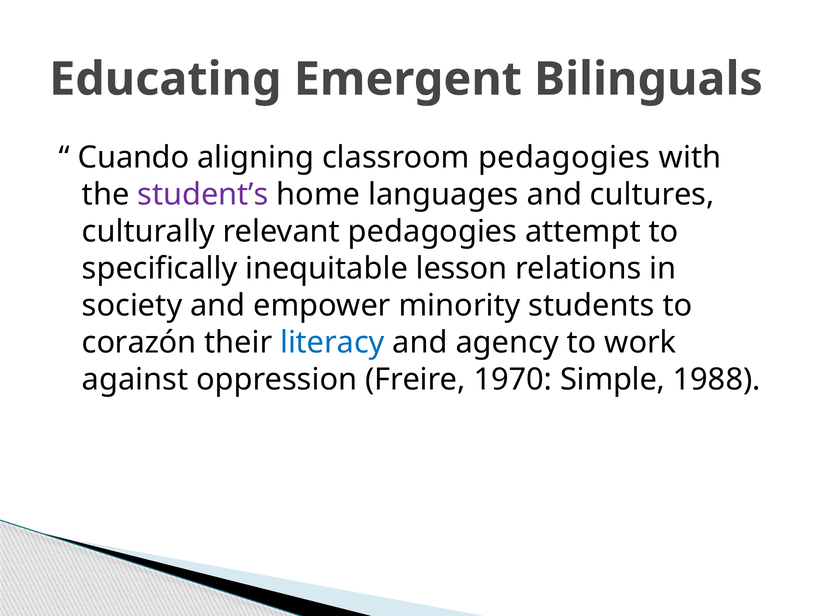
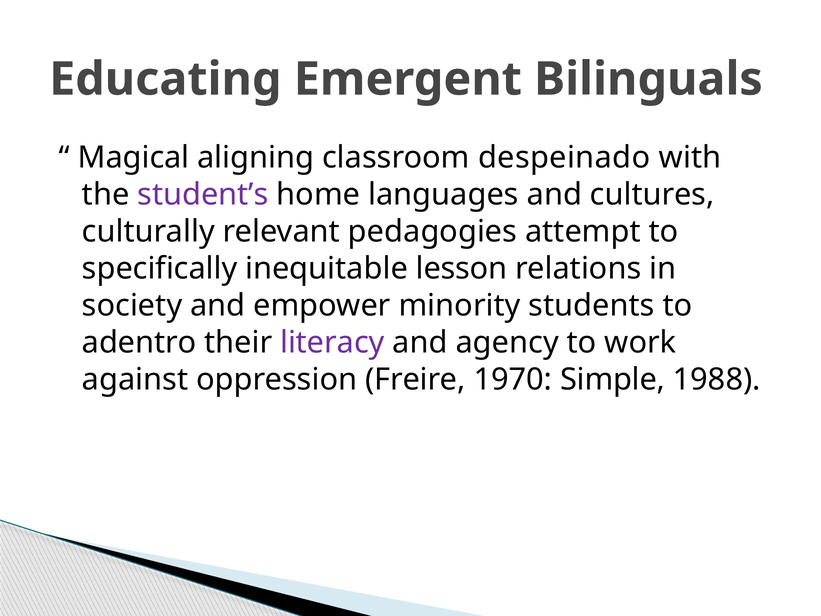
Cuando: Cuando -> Magical (134, 158)
classroom pedagogies: pedagogies -> despeinado (564, 158)
corazón: corazón -> adentro (139, 343)
literacy colour: blue -> purple (332, 343)
